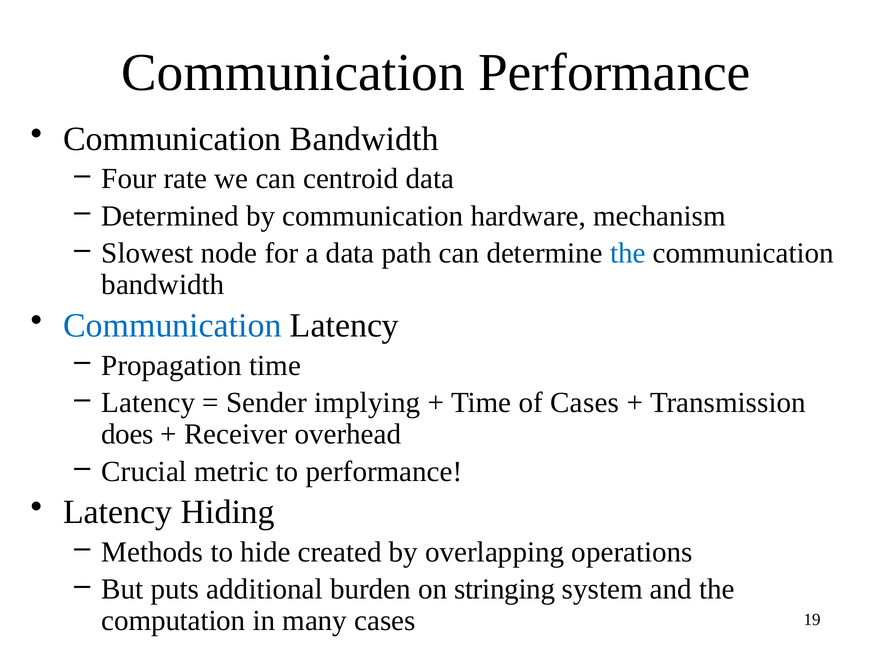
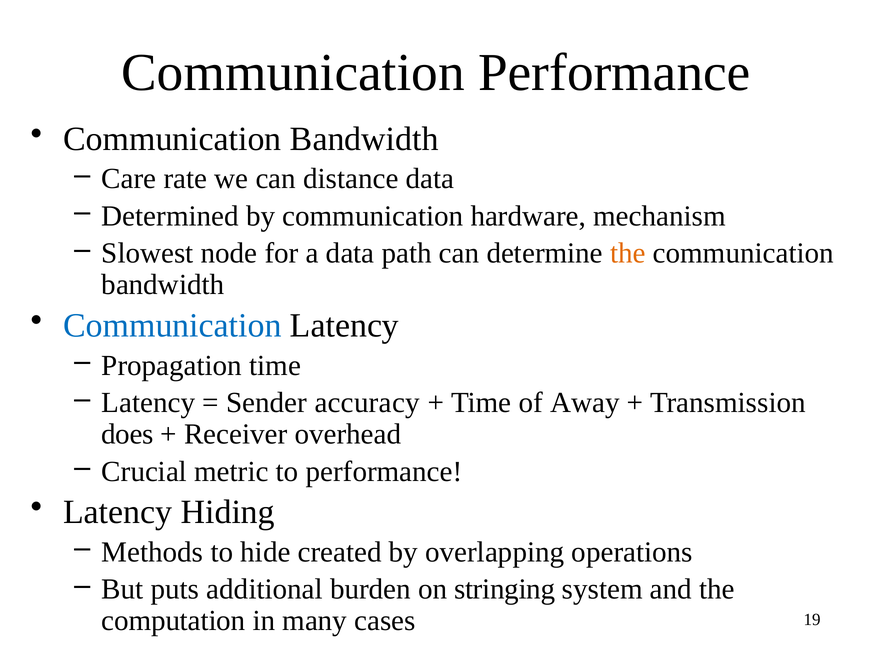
Four: Four -> Care (129, 179)
centroid: centroid -> distance (351, 179)
the colour: blue -> orange (628, 253)
implying: implying -> accuracy (367, 403)
of Cases: Cases -> Away (585, 403)
